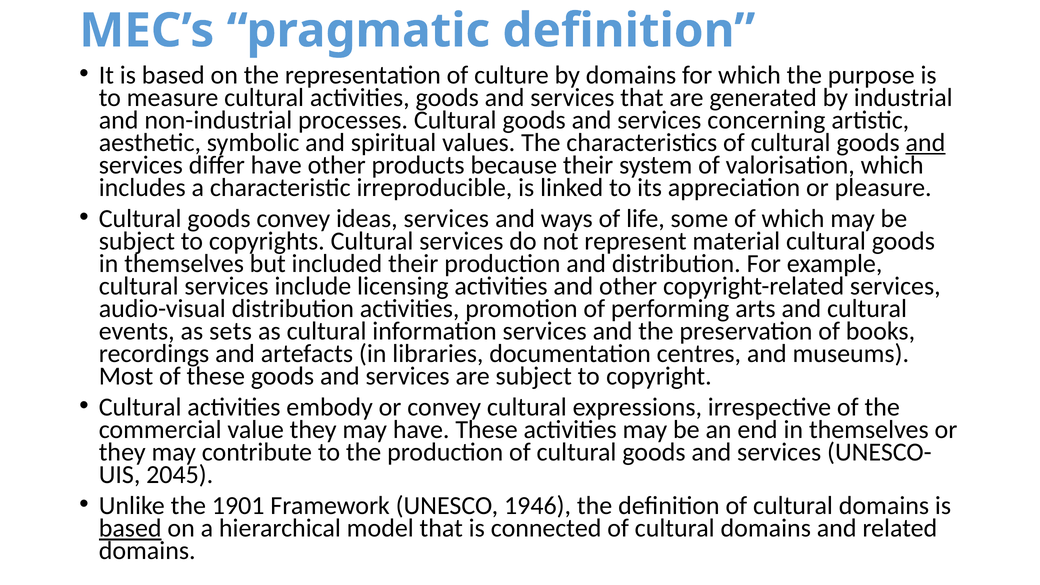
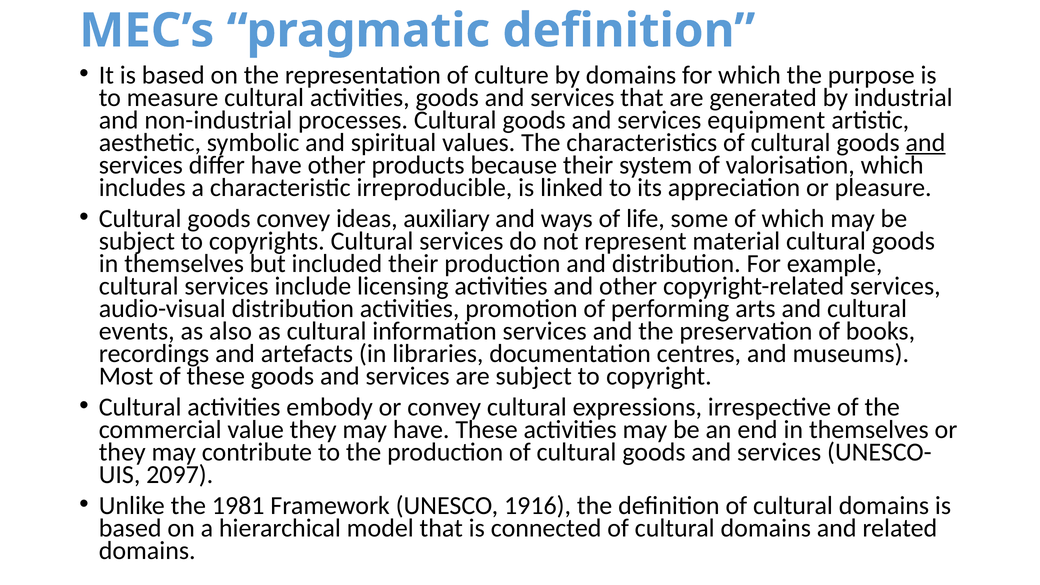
concerning: concerning -> equipment (766, 120)
ideas services: services -> auxiliary (446, 219)
sets: sets -> also (231, 331)
2045: 2045 -> 2097 (180, 475)
1901: 1901 -> 1981 (238, 506)
1946: 1946 -> 1916 (538, 506)
based underline: present -> none (130, 528)
